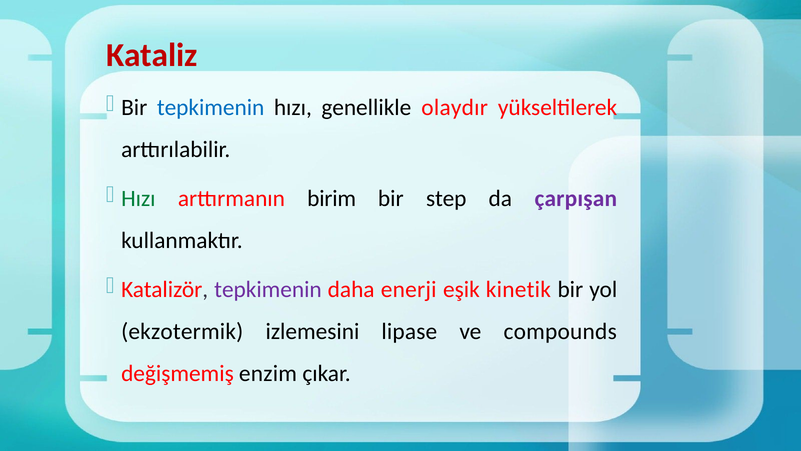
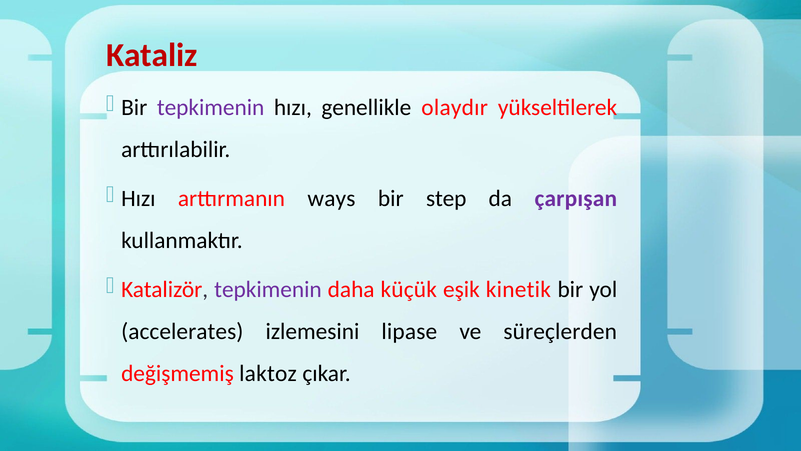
tepkimenin colour: blue -> purple (211, 107)
Hızı colour: green -> black (138, 198)
birim: birim -> ways (331, 198)
enerji: enerji -> küçük (409, 289)
ekzotermik: ekzotermik -> accelerates (182, 331)
compounds: compounds -> süreçlerden (560, 331)
enzim: enzim -> laktoz (268, 373)
